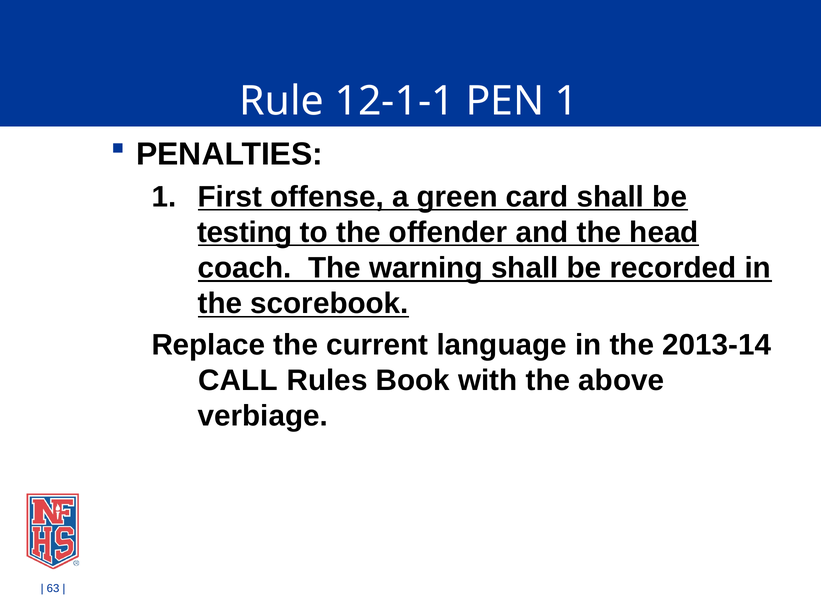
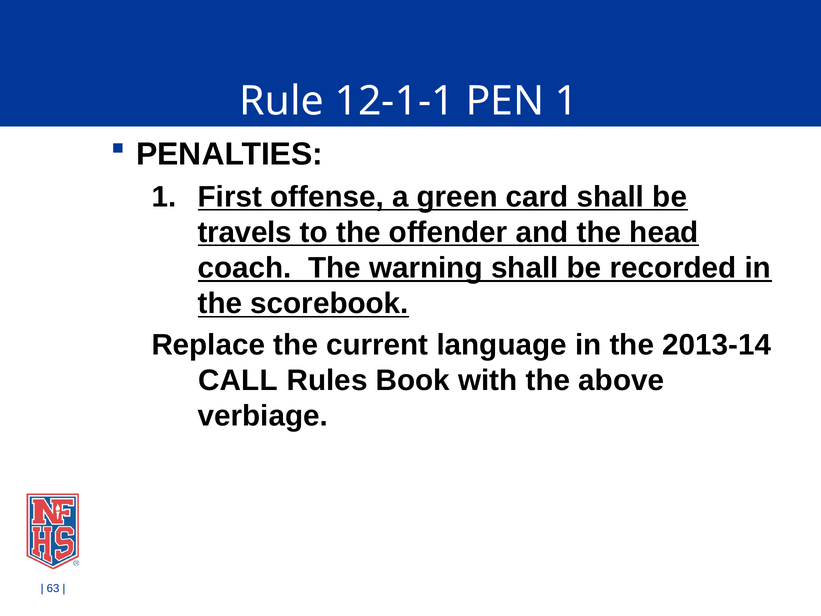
testing: testing -> travels (245, 232)
